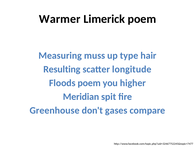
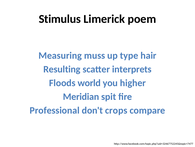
Warmer: Warmer -> Stimulus (60, 19)
longitude: longitude -> interprets (132, 69)
Floods poem: poem -> world (89, 83)
Greenhouse: Greenhouse -> Professional (55, 110)
gases: gases -> crops (116, 110)
